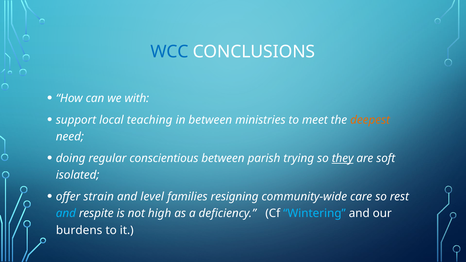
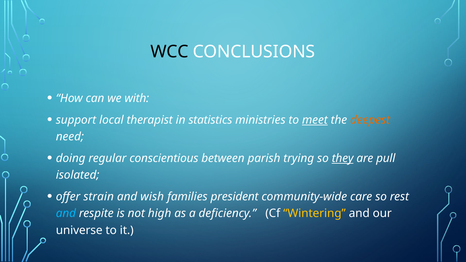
WCC colour: blue -> black (170, 52)
teaching: teaching -> therapist (150, 120)
in between: between -> statistics (210, 120)
meet underline: none -> present (315, 120)
soft: soft -> pull (386, 158)
level: level -> wish (152, 197)
resigning: resigning -> president (235, 197)
Wintering colour: light blue -> yellow (314, 214)
burdens: burdens -> universe (79, 230)
